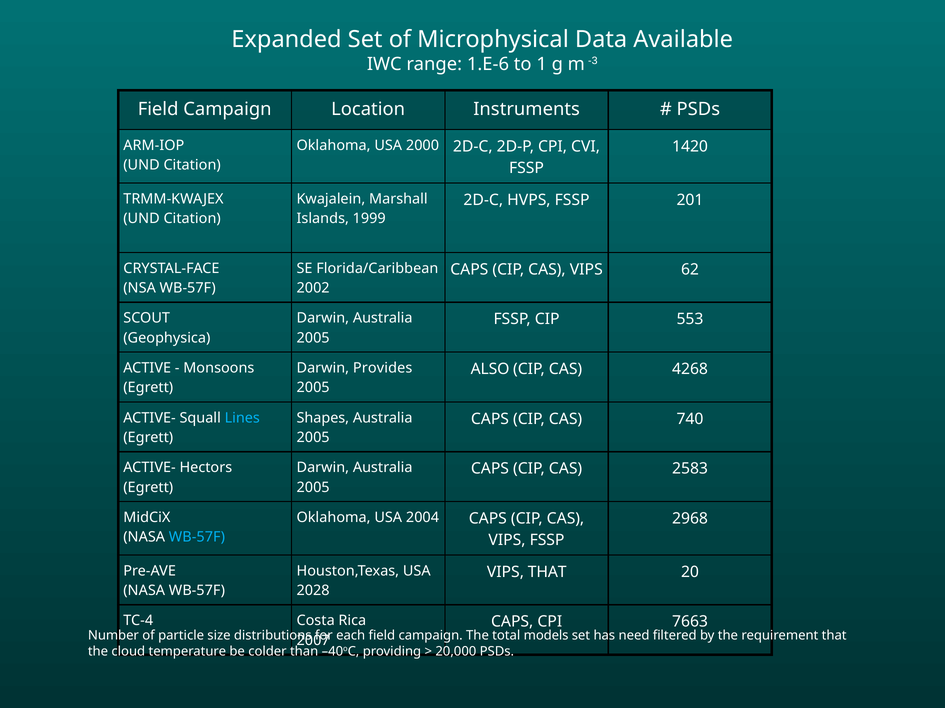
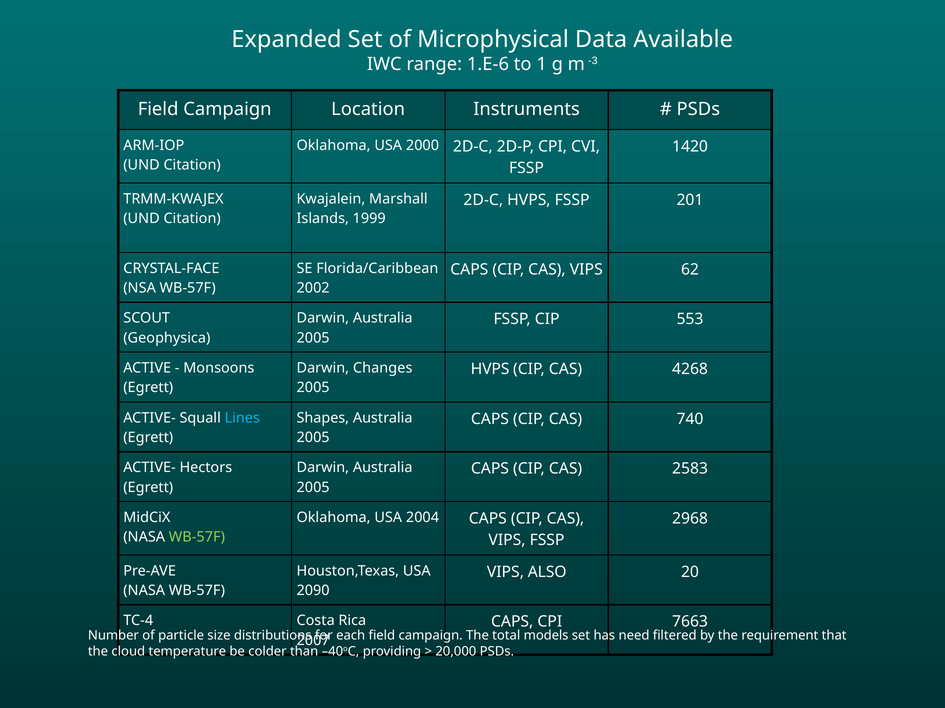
Provides: Provides -> Changes (383, 368)
ALSO: ALSO -> HVPS (490, 369)
WB-57F colour: light blue -> light green (197, 538)
VIPS THAT: THAT -> ALSO (547, 572)
2028: 2028 -> 2090 (313, 591)
